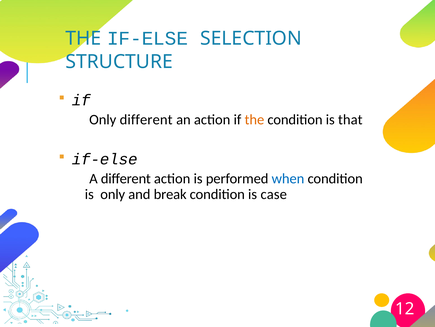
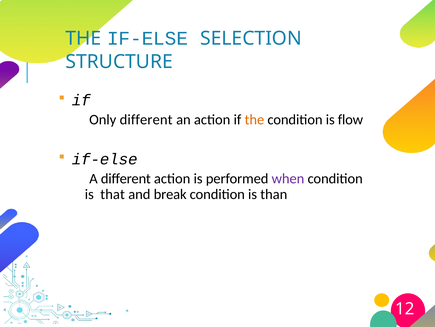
that: that -> flow (350, 119)
when colour: blue -> purple (288, 178)
only: only -> that (113, 194)
case: case -> than (274, 194)
